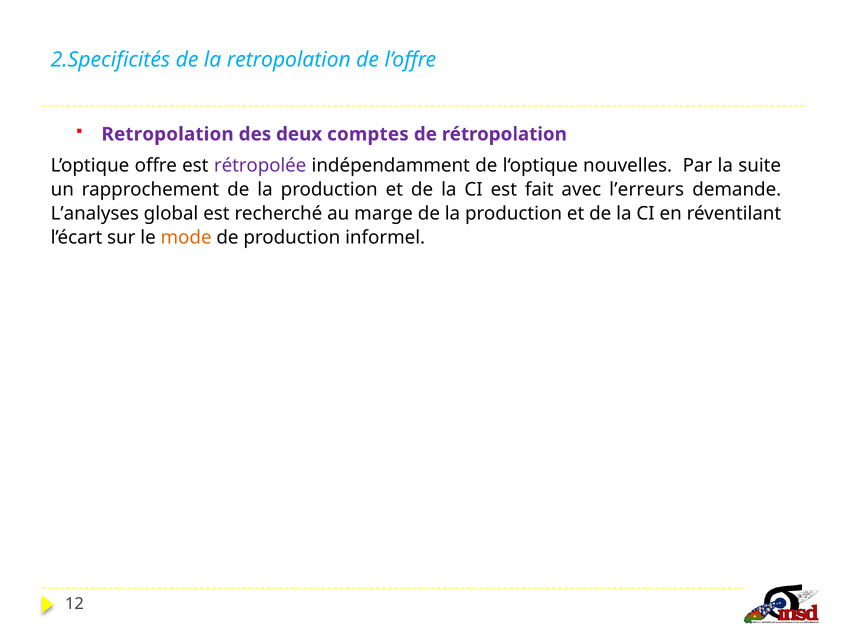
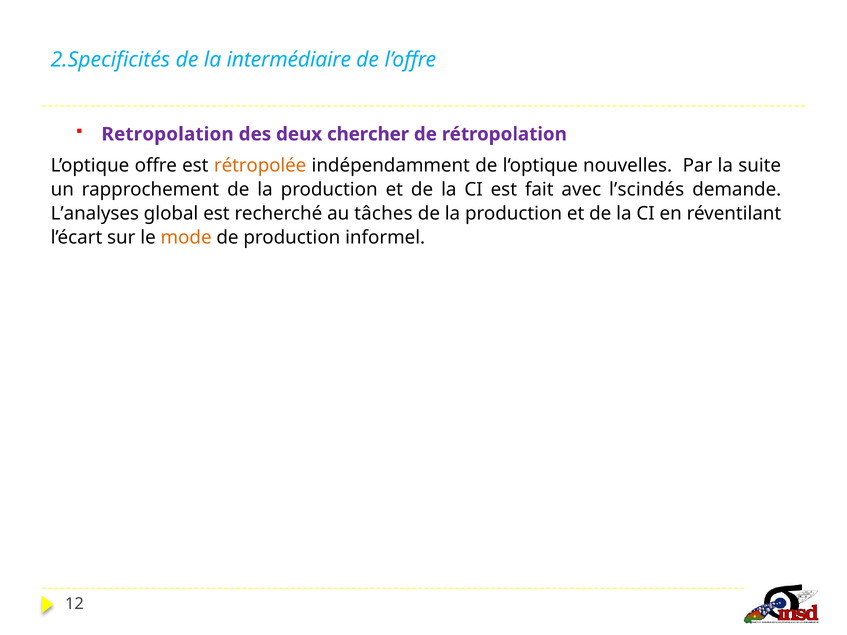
la retropolation: retropolation -> intermédiaire (289, 60)
comptes: comptes -> chercher (368, 134)
rétropolée colour: purple -> orange (260, 165)
l’erreurs: l’erreurs -> l’scindés (647, 190)
marge: marge -> tâches (383, 214)
